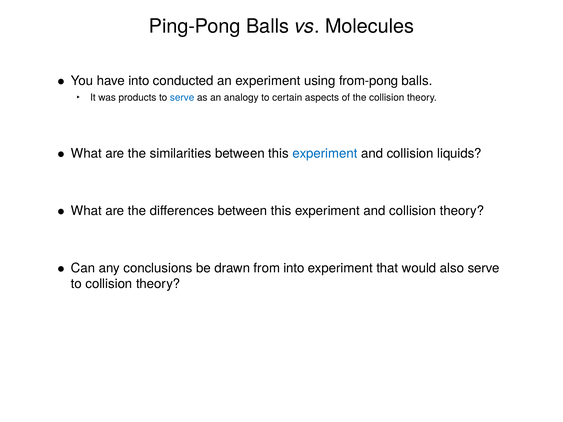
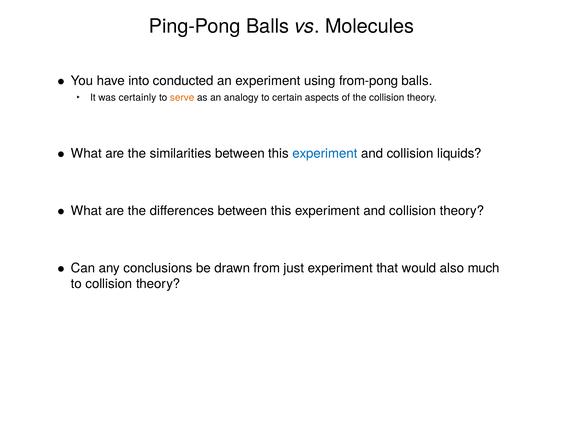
products: products -> certainly (137, 98)
serve colour: blue -> orange (182, 98)
from into: into -> just (294, 268)
also serve: serve -> much (484, 268)
